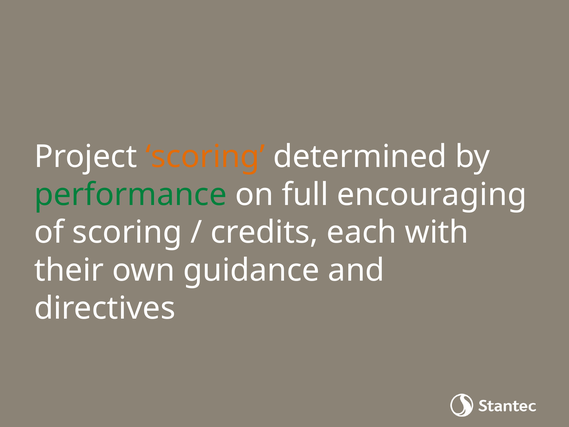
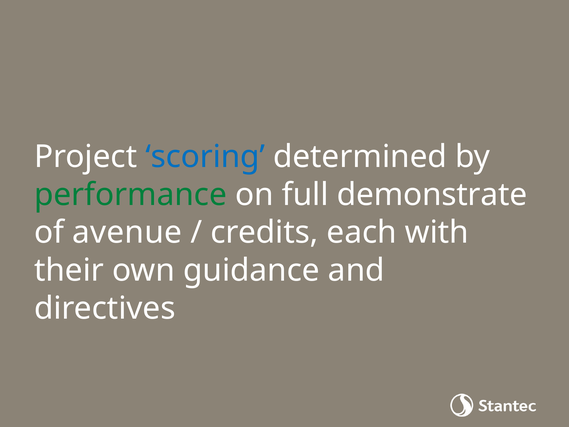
scoring colour: orange -> blue (205, 157)
encouraging: encouraging -> demonstrate (432, 194)
of scoring: scoring -> avenue (127, 232)
